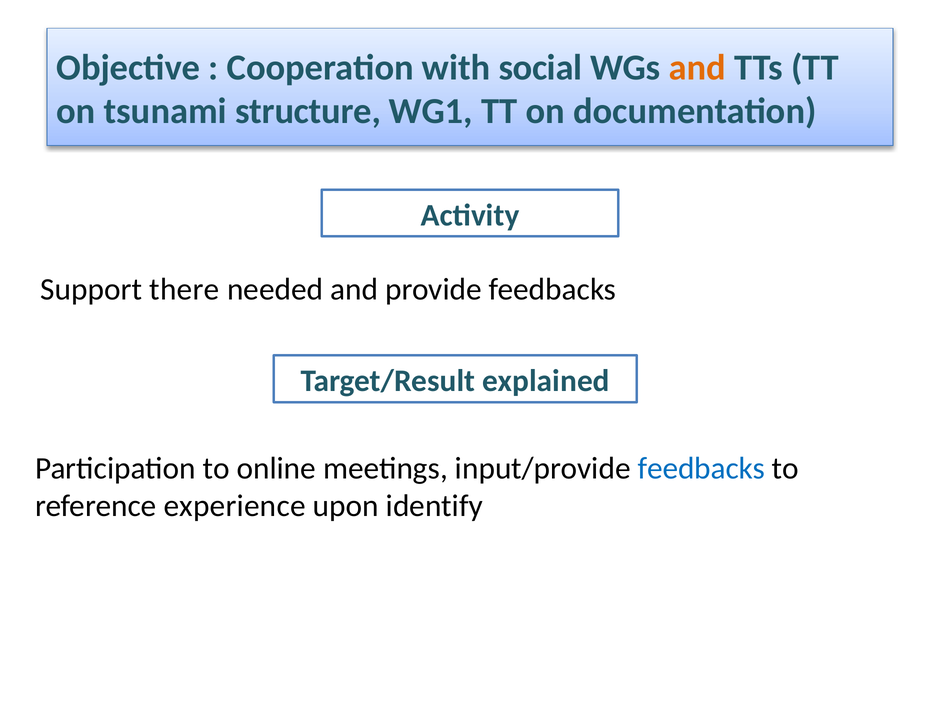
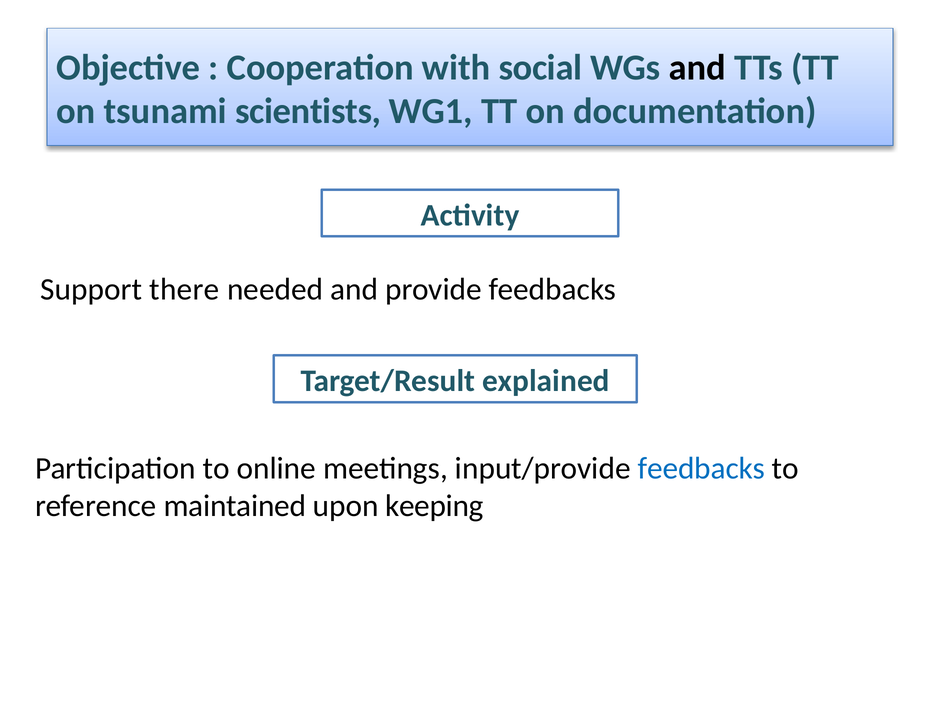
and colour: orange -> black (697, 68)
structure: structure -> scientists (308, 111)
experience: experience -> maintained (235, 506)
identify: identify -> keeping (434, 506)
